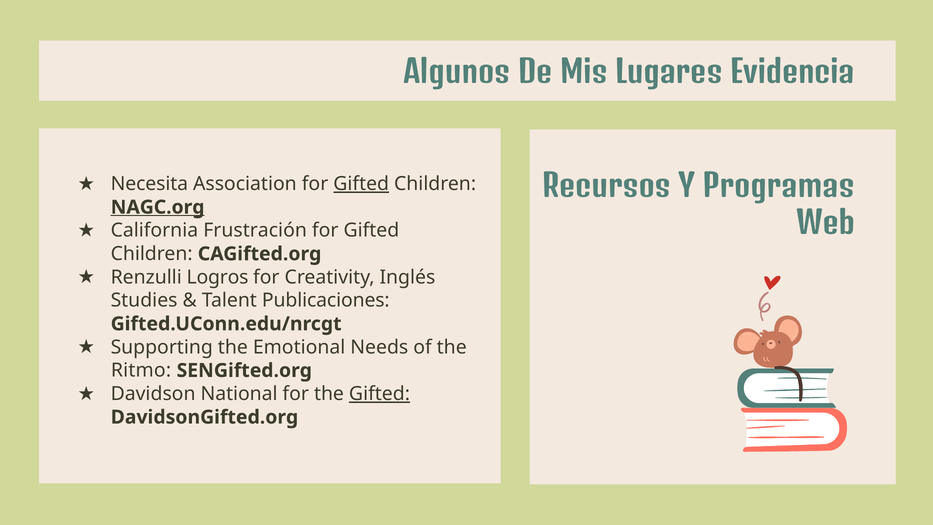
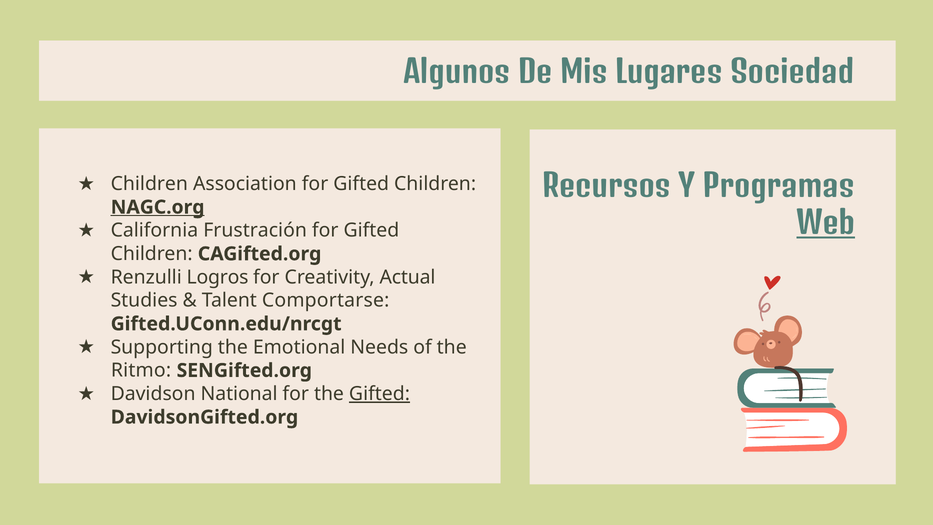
Evidencia: Evidencia -> Sociedad (792, 73)
Necesita: Necesita -> Children (149, 184)
Gifted underline: present -> none (361, 184)
Web underline: none -> present (826, 224)
Inglés: Inglés -> Actual (408, 277)
Publicaciones: Publicaciones -> Comportarse (326, 300)
